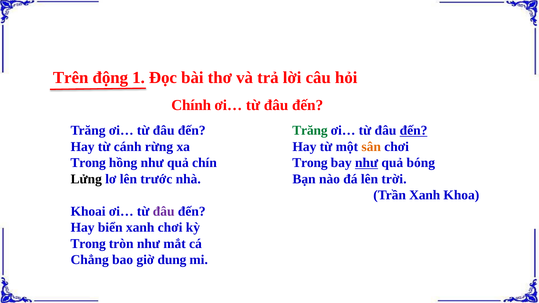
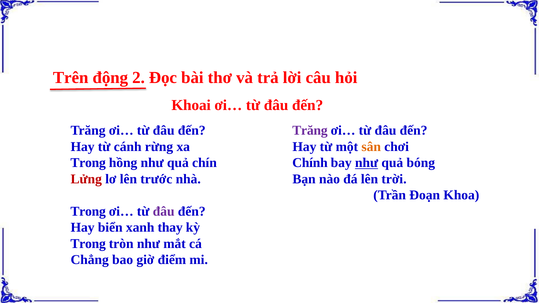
1: 1 -> 2 (139, 77)
Chính: Chính -> Khoai (191, 105)
Trăng colour: green -> purple (310, 130)
đến underline: present -> none (414, 130)
Trong: Trong -> Chính (310, 163)
Lửng colour: black -> red (86, 179)
Trần Xanh: Xanh -> Đoạn (425, 195)
Khoai: Khoai -> Trong (88, 211)
xanh chơi: chơi -> thay (170, 227)
dung: dung -> điểm (172, 260)
